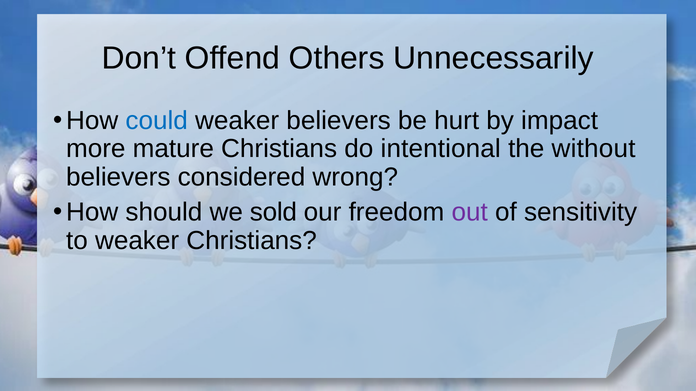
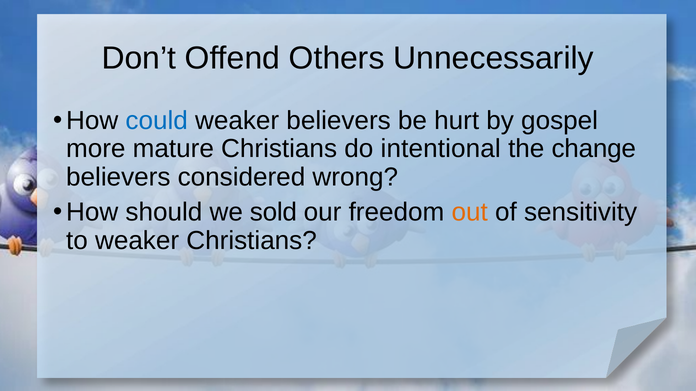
impact: impact -> gospel (560, 121)
without: without -> change (594, 149)
out colour: purple -> orange (470, 213)
